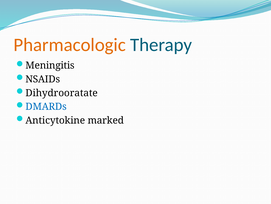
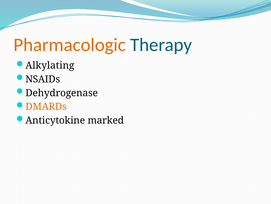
Meningitis: Meningitis -> Alkylating (50, 65)
Dihydrooratate: Dihydrooratate -> Dehydrogenase (62, 93)
DMARDs colour: blue -> orange (46, 106)
